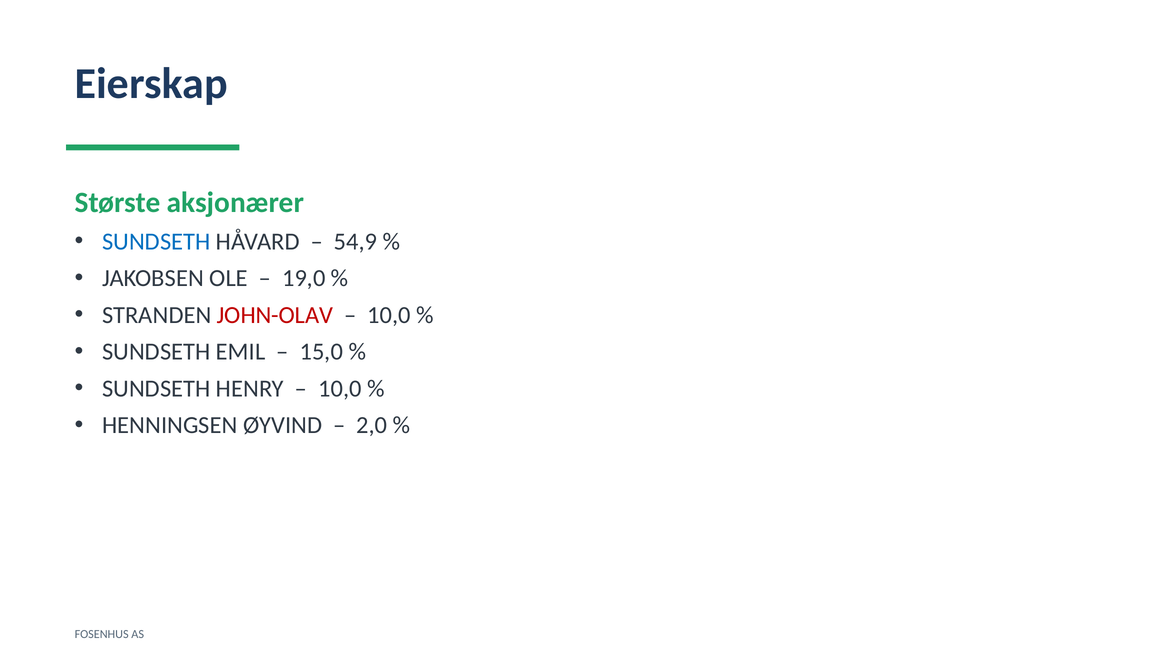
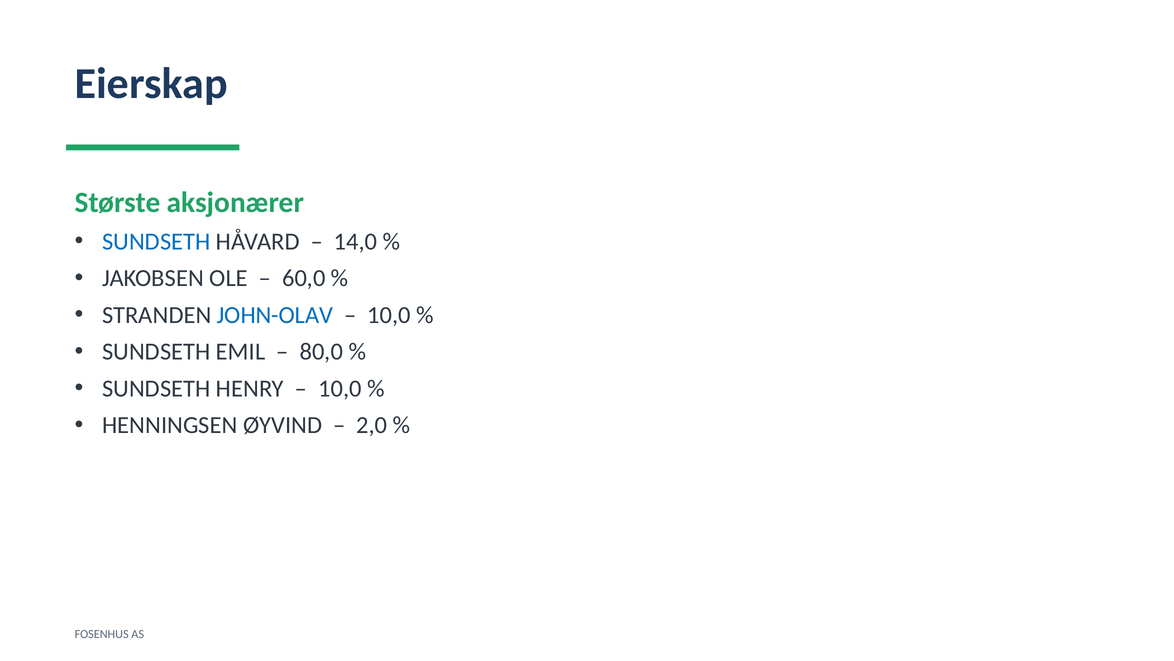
54,9: 54,9 -> 14,0 (356, 241)
19,0: 19,0 -> 60,0 (304, 278)
JOHN-OLAV colour: red -> blue (275, 315)
15,0: 15,0 -> 80,0 (321, 352)
